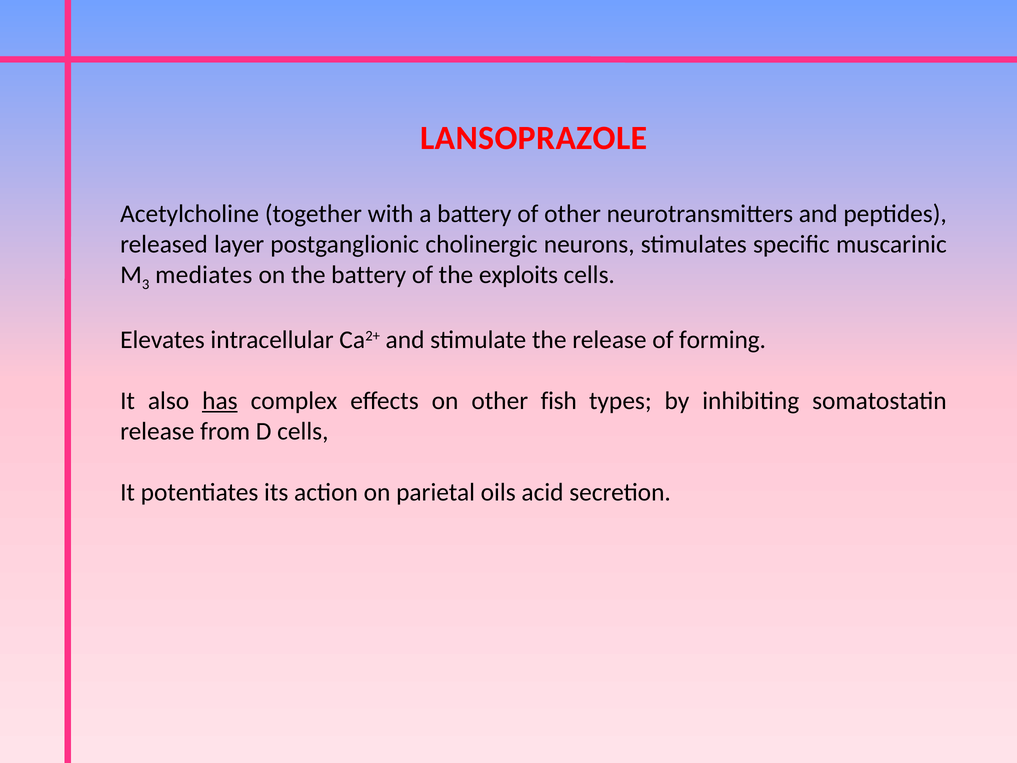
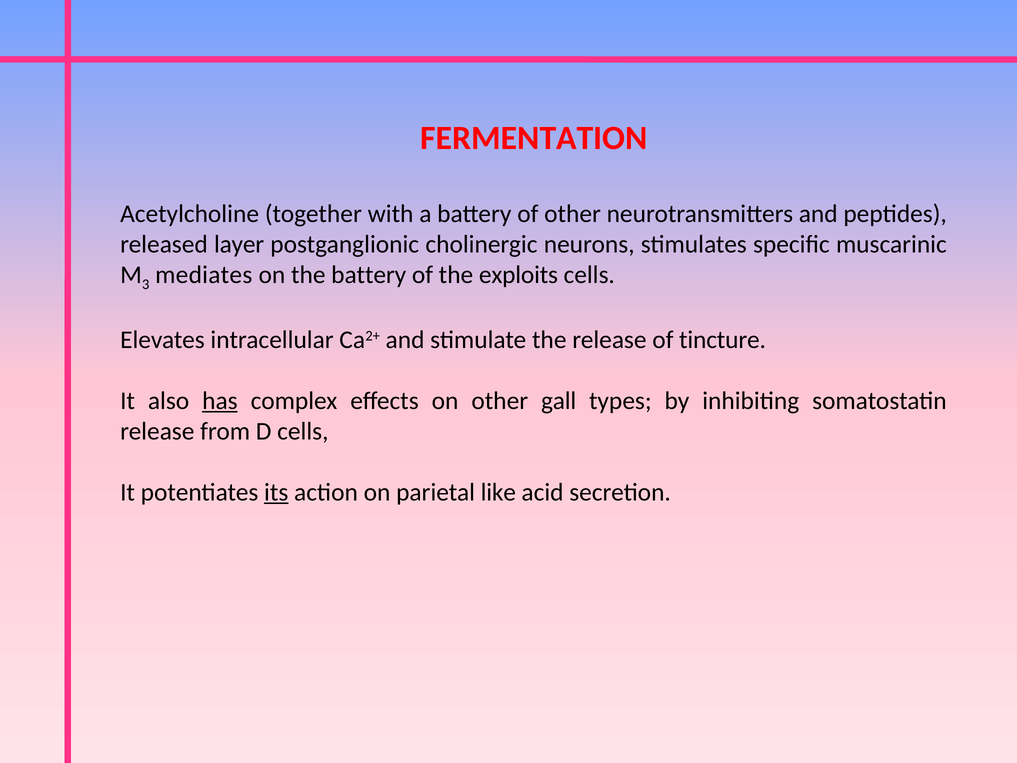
LANSOPRAZOLE: LANSOPRAZOLE -> FERMENTATION (534, 138)
forming: forming -> tincture (723, 340)
fish: fish -> gall (559, 401)
its underline: none -> present (276, 492)
oils: oils -> like (498, 492)
